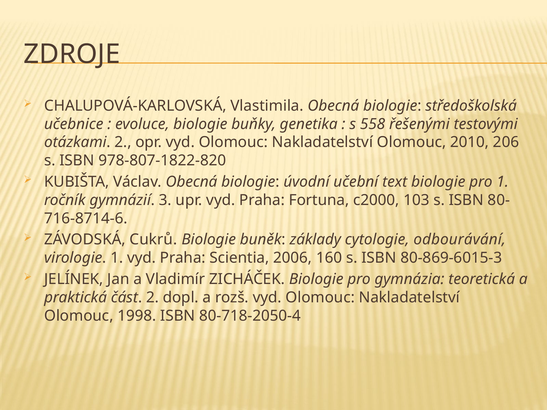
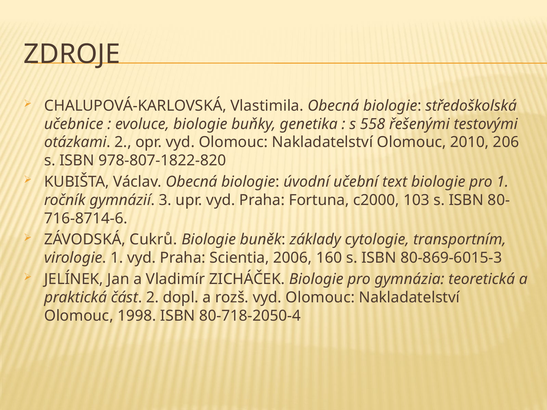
odbourávání: odbourávání -> transportním (460, 240)
